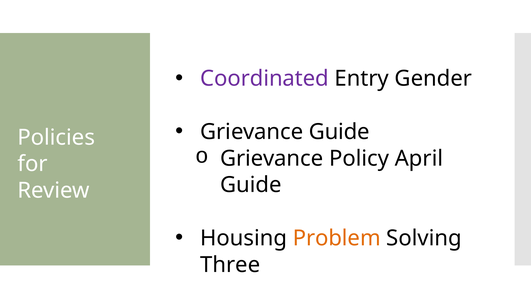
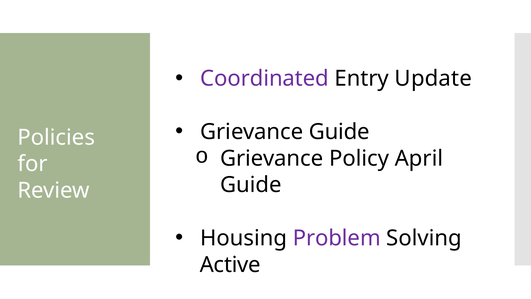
Gender: Gender -> Update (433, 79)
Problem colour: orange -> purple (337, 238)
Three: Three -> Active (230, 264)
